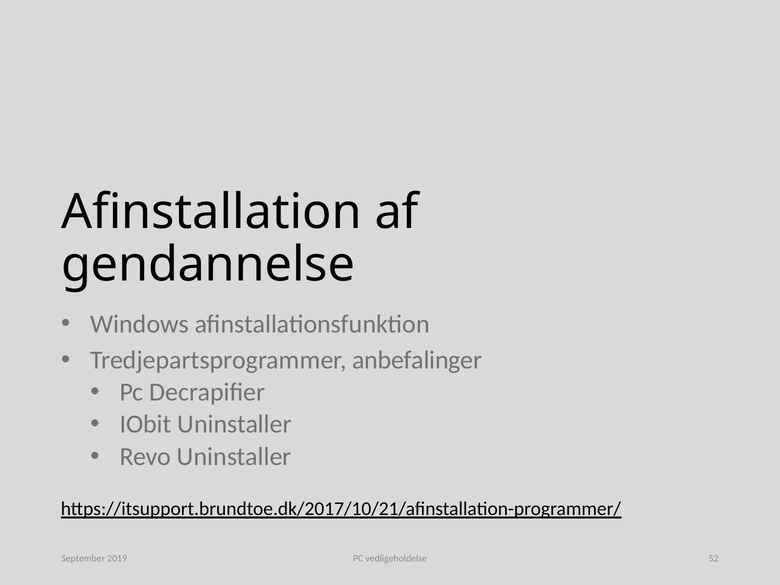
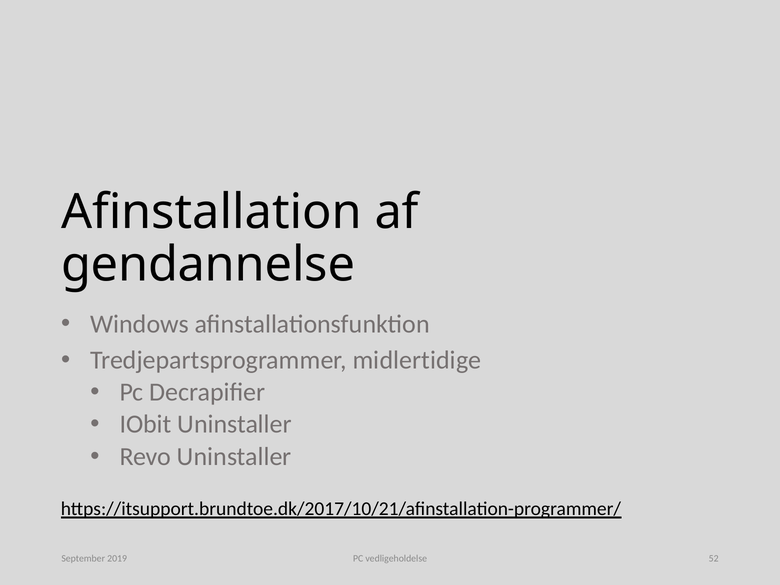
anbefalinger: anbefalinger -> midlertidige (417, 360)
